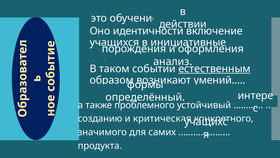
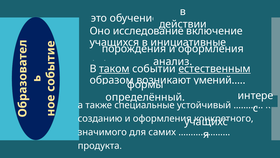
идентичности: идентичности -> исследование (148, 31)
таком underline: none -> present (114, 69)
проблемного: проблемного -> специальные (144, 105)
созданию и критическая: критическая -> оформления (162, 118)
